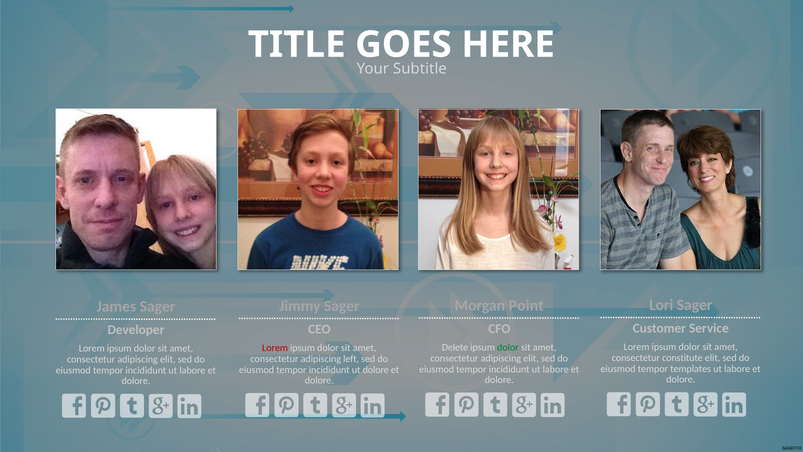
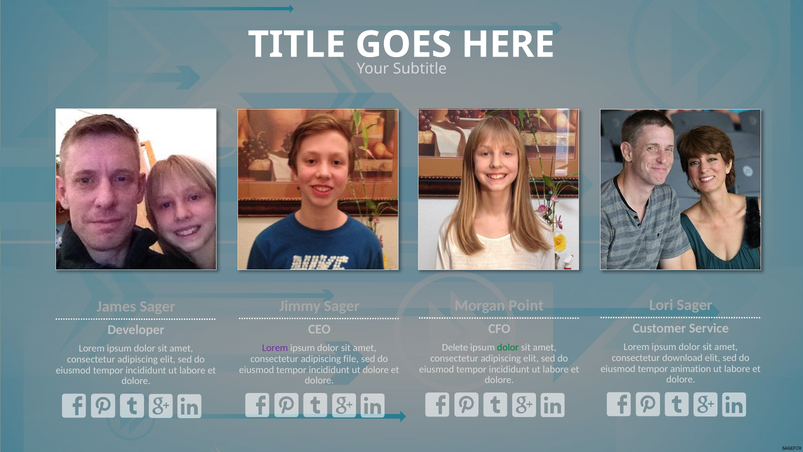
Lorem colour: red -> purple (275, 348)
constitute: constitute -> download (682, 358)
left: left -> file (351, 359)
templates: templates -> animation (691, 369)
